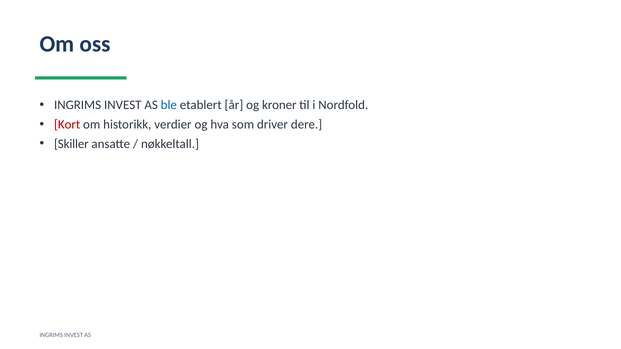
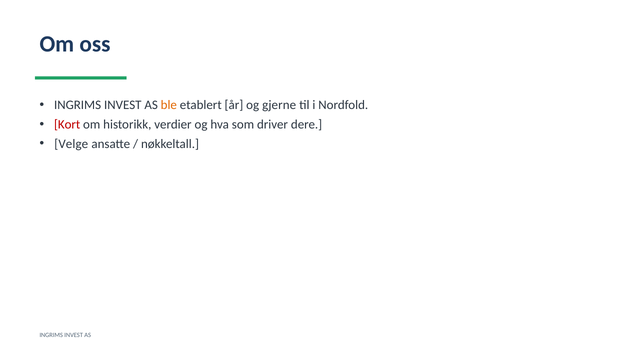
ble colour: blue -> orange (169, 105)
kroner: kroner -> gjerne (279, 105)
Skiller: Skiller -> Velge (71, 144)
